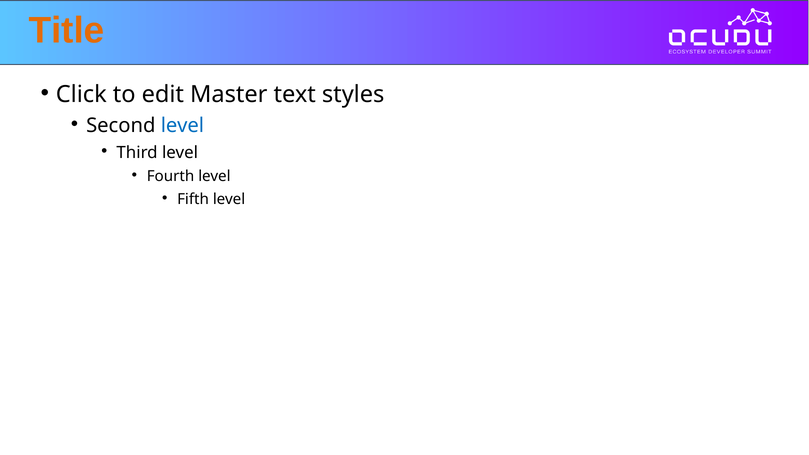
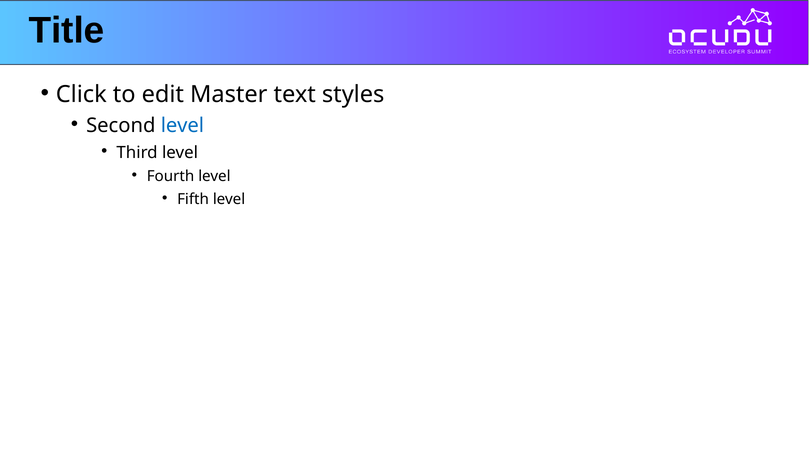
Title colour: orange -> black (67, 30)
